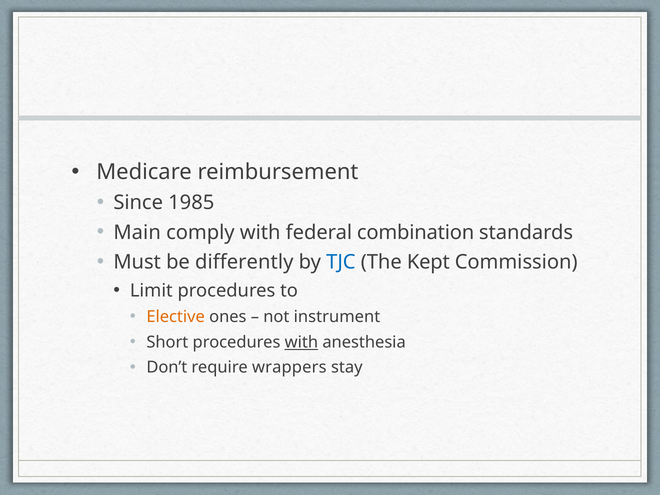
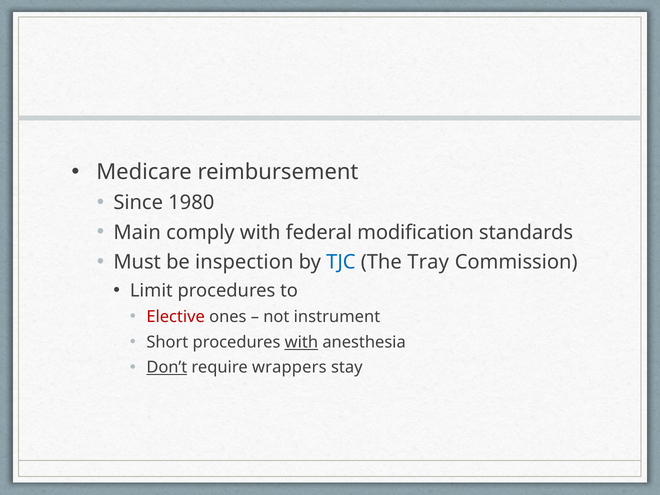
1985: 1985 -> 1980 (191, 203)
combination: combination -> modification (416, 232)
differently: differently -> inspection (244, 262)
Kept: Kept -> Tray (428, 262)
Elective colour: orange -> red (176, 317)
Don’t underline: none -> present (167, 368)
